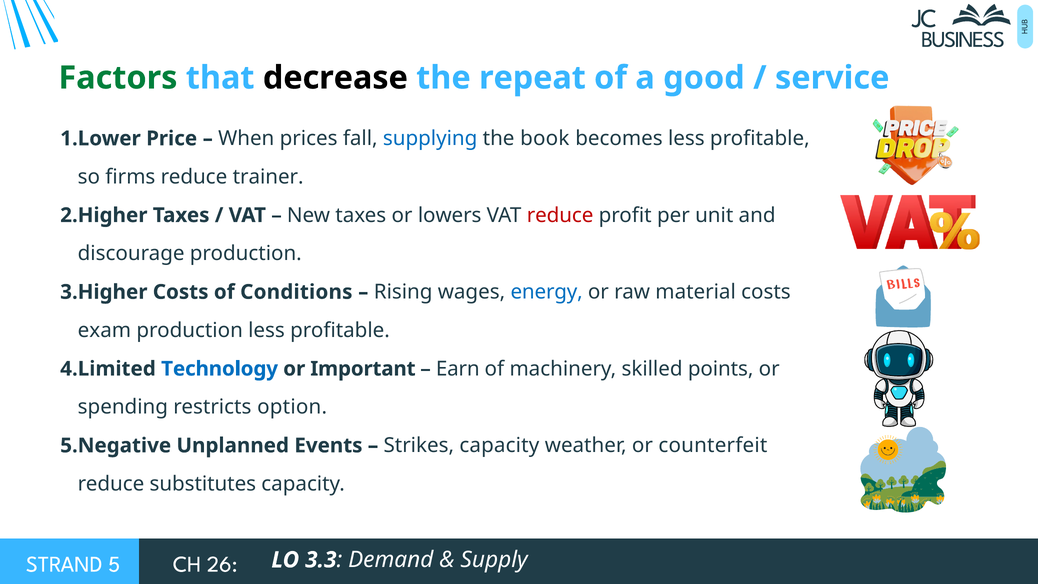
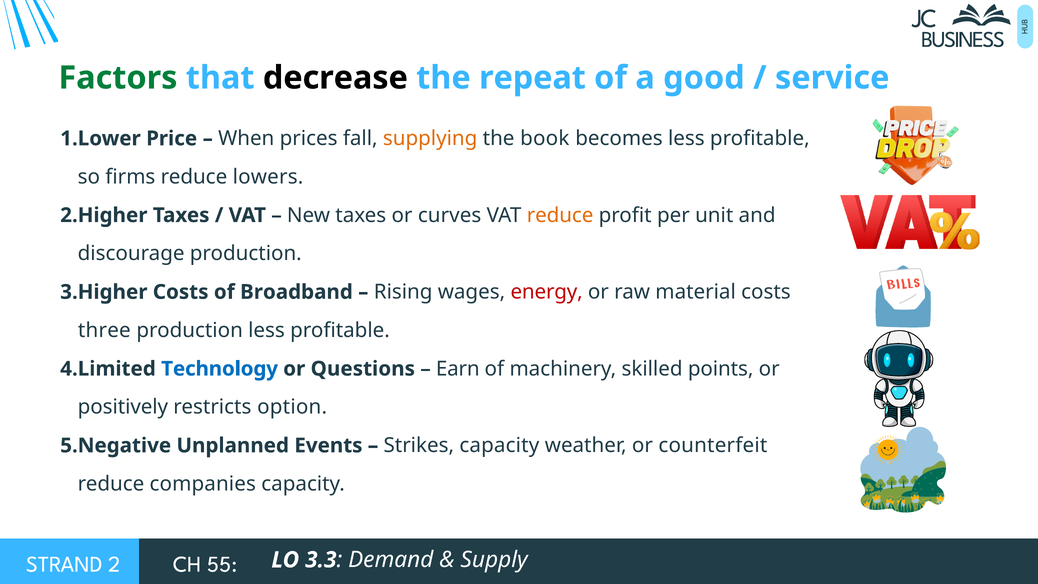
supplying colour: blue -> orange (430, 138)
trainer: trainer -> lowers (268, 177)
lowers: lowers -> curves (450, 215)
reduce colour: red -> orange (560, 215)
Conditions: Conditions -> Broadband (296, 292)
energy colour: blue -> red (547, 292)
exam: exam -> three (104, 330)
Important: Important -> Questions (363, 369)
spending: spending -> positively (123, 407)
substitutes: substitutes -> companies (203, 484)
5: 5 -> 2 (114, 564)
26: 26 -> 55 (222, 564)
